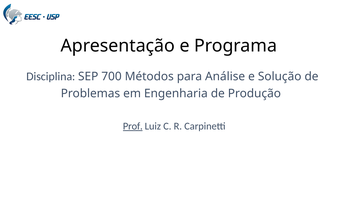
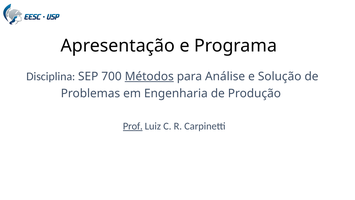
Métodos underline: none -> present (149, 76)
